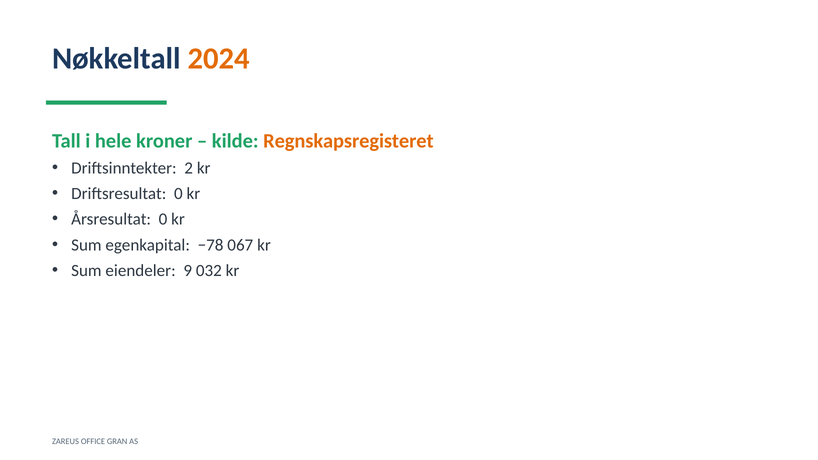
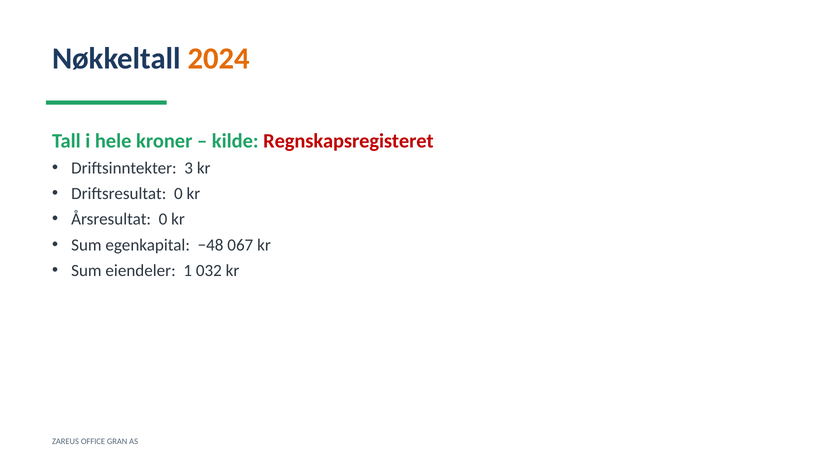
Regnskapsregisteret colour: orange -> red (348, 141)
2: 2 -> 3 (189, 168)
−78: −78 -> −48 (211, 245)
9: 9 -> 1 (188, 271)
